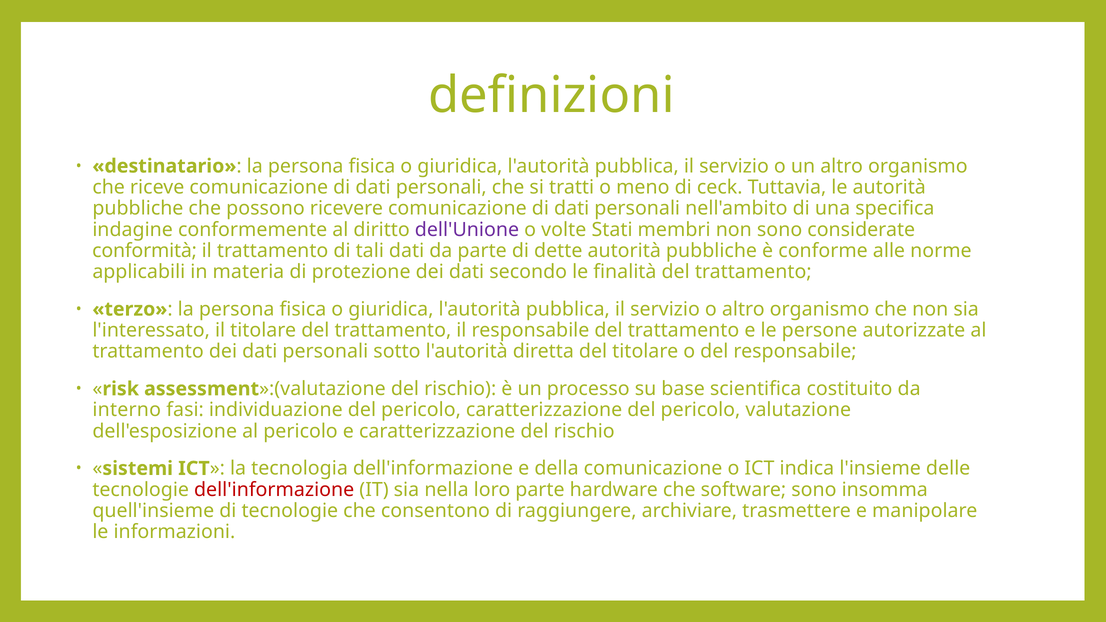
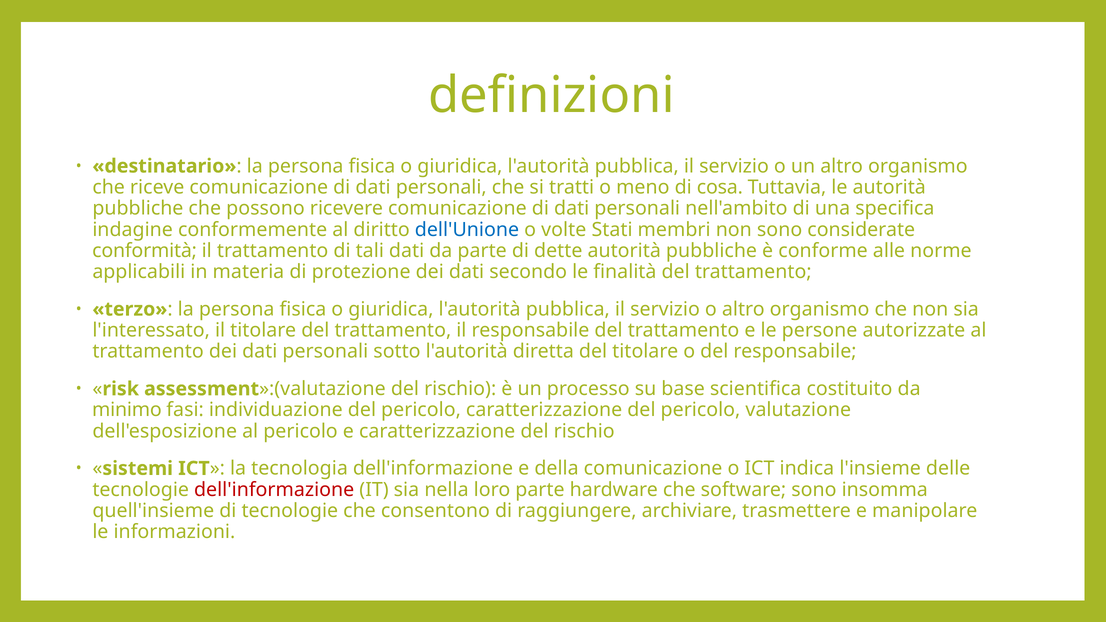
ceck: ceck -> cosa (720, 187)
dell'Unione colour: purple -> blue (467, 230)
interno: interno -> minimo (127, 410)
